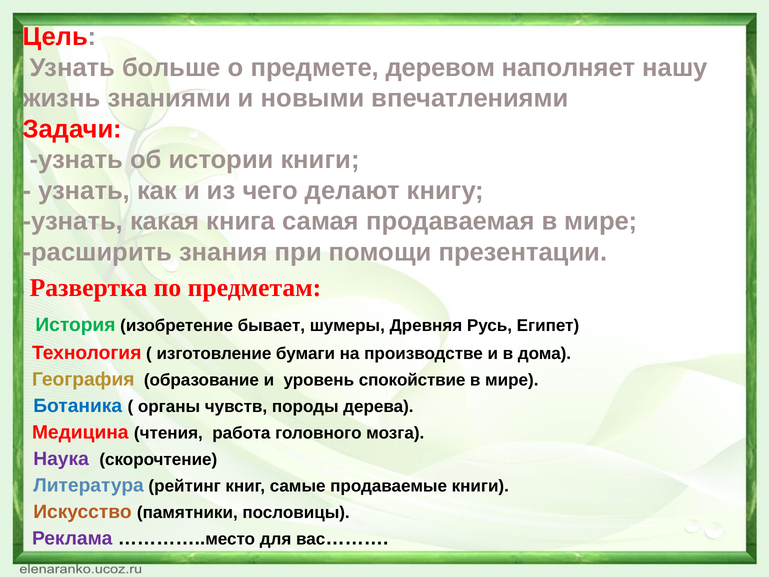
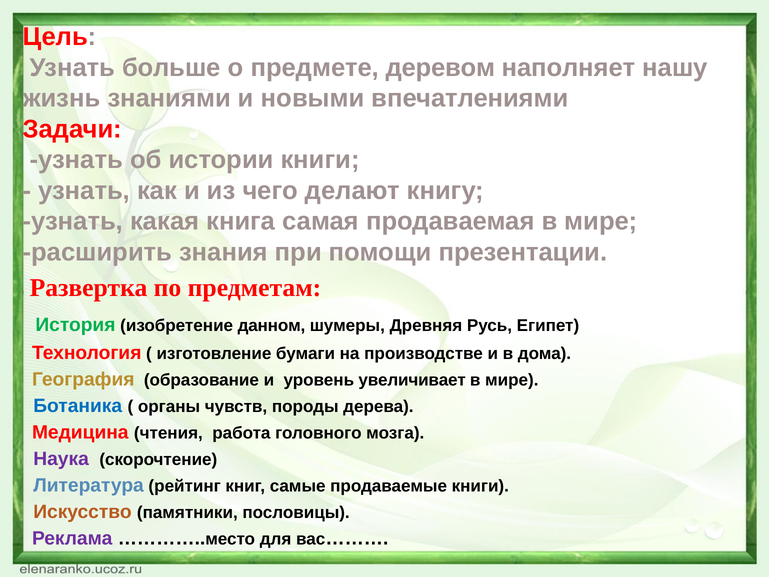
бывает: бывает -> данном (271, 326)
спокойствие: спокойствие -> увеличивает (412, 380)
